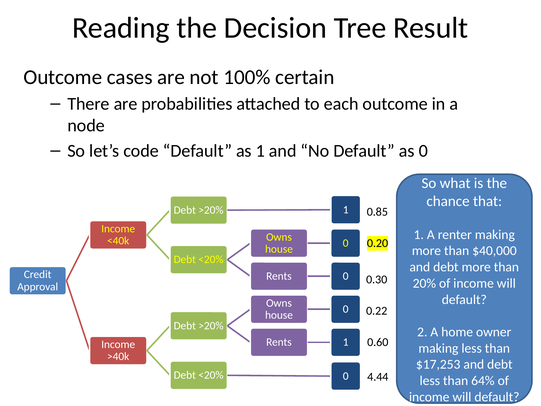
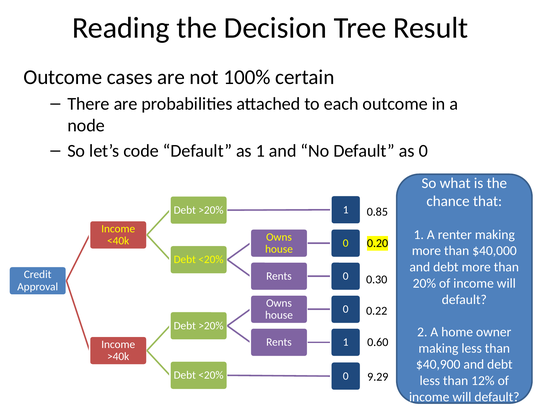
$17,253: $17,253 -> $40,900 (438, 364)
4.44: 4.44 -> 9.29 (378, 377)
64%: 64% -> 12% (483, 381)
